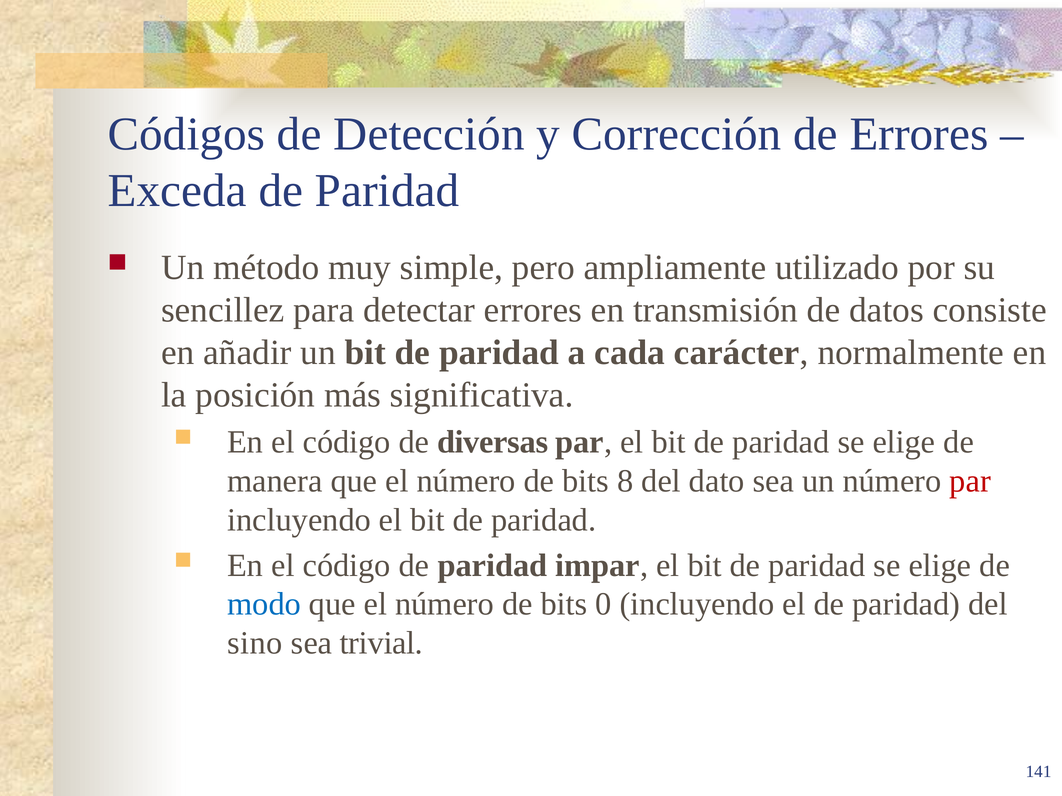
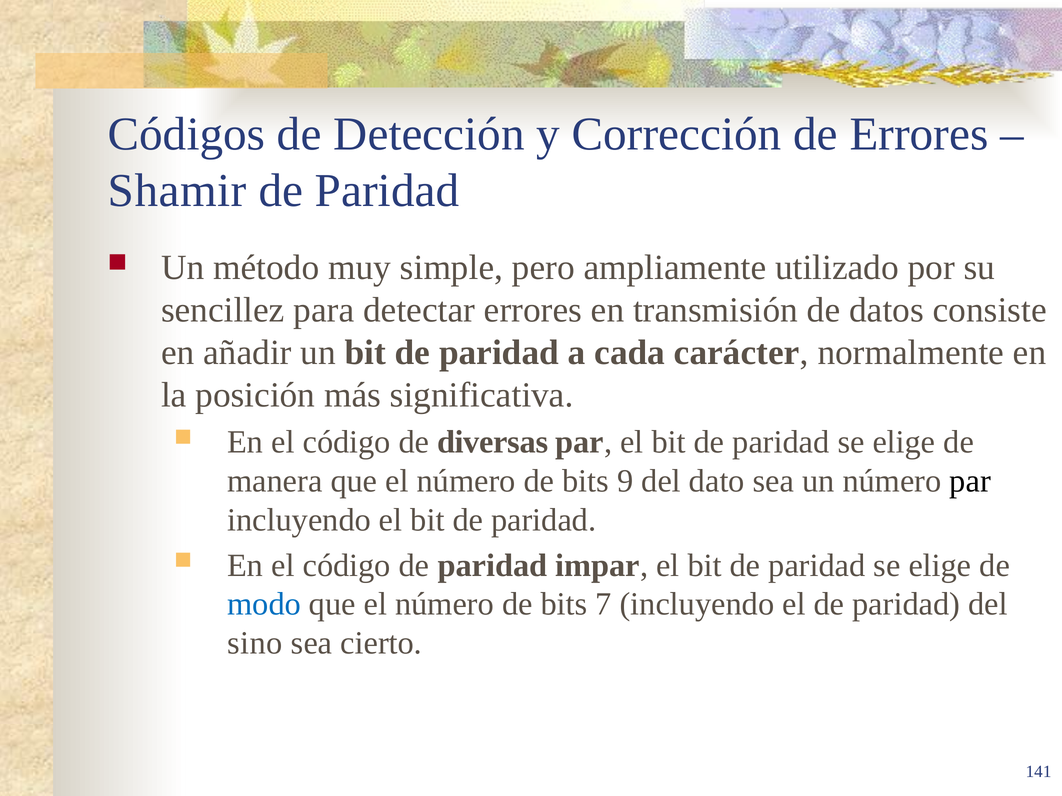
Exceda: Exceda -> Shamir (177, 191)
8: 8 -> 9 (625, 481)
par colour: red -> black (970, 481)
0: 0 -> 7 (603, 605)
trivial: trivial -> cierto (381, 644)
